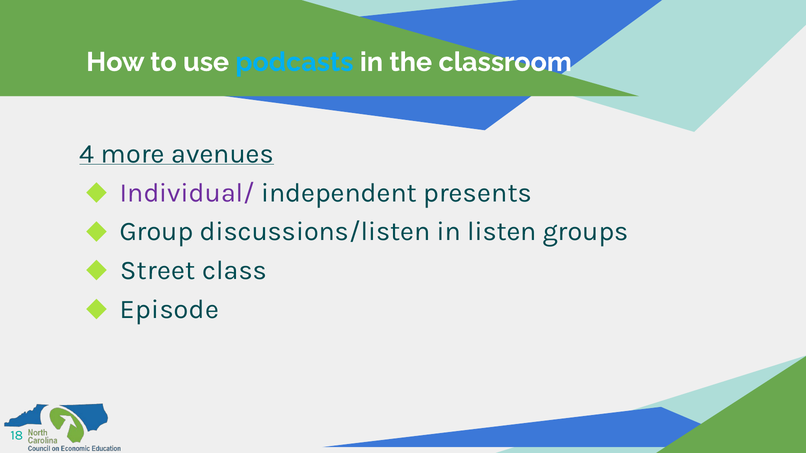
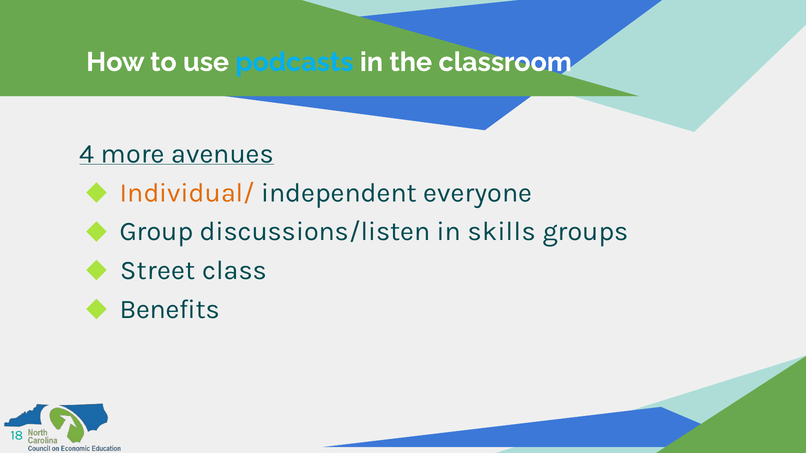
Individual/ colour: purple -> orange (187, 193)
presents: presents -> everyone (478, 193)
listen: listen -> skills (502, 232)
Episode: Episode -> Benefits (170, 310)
